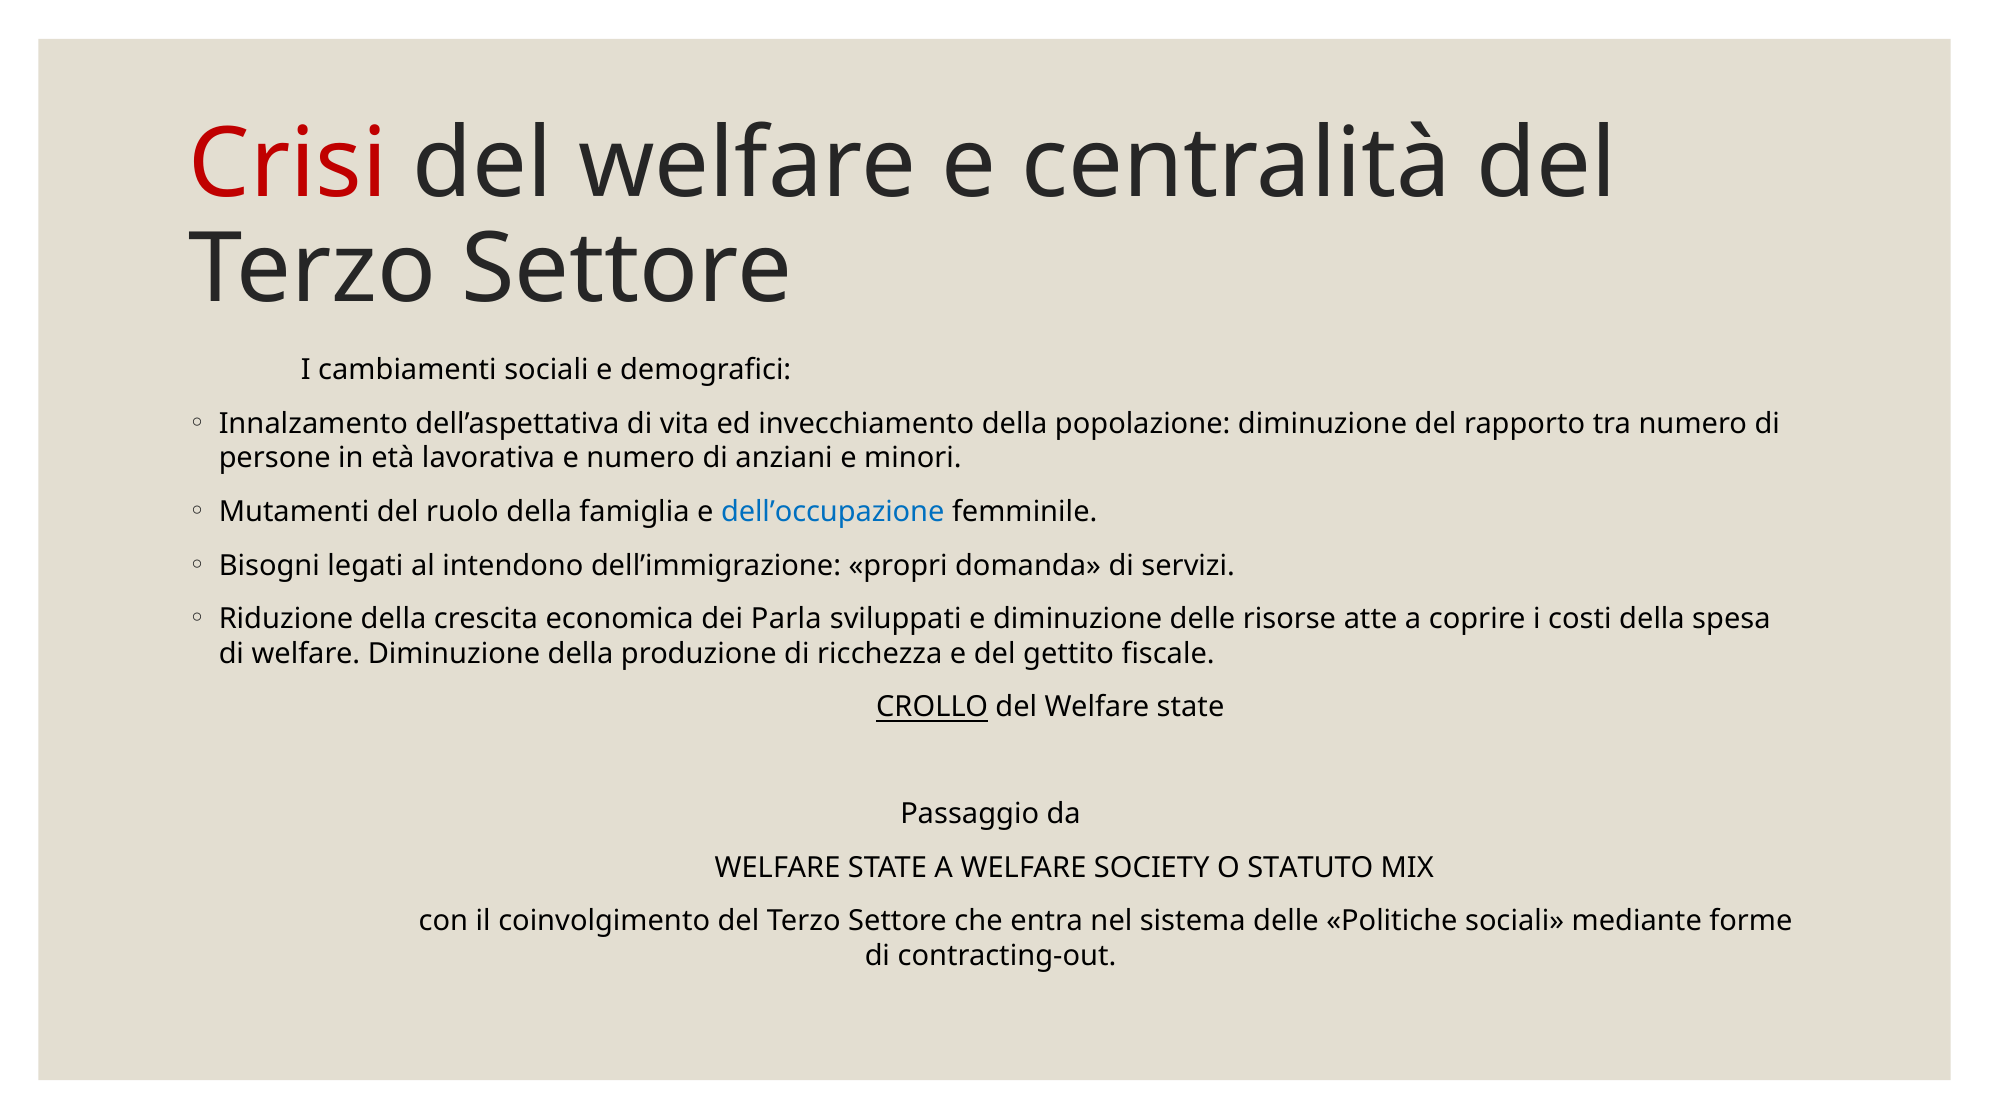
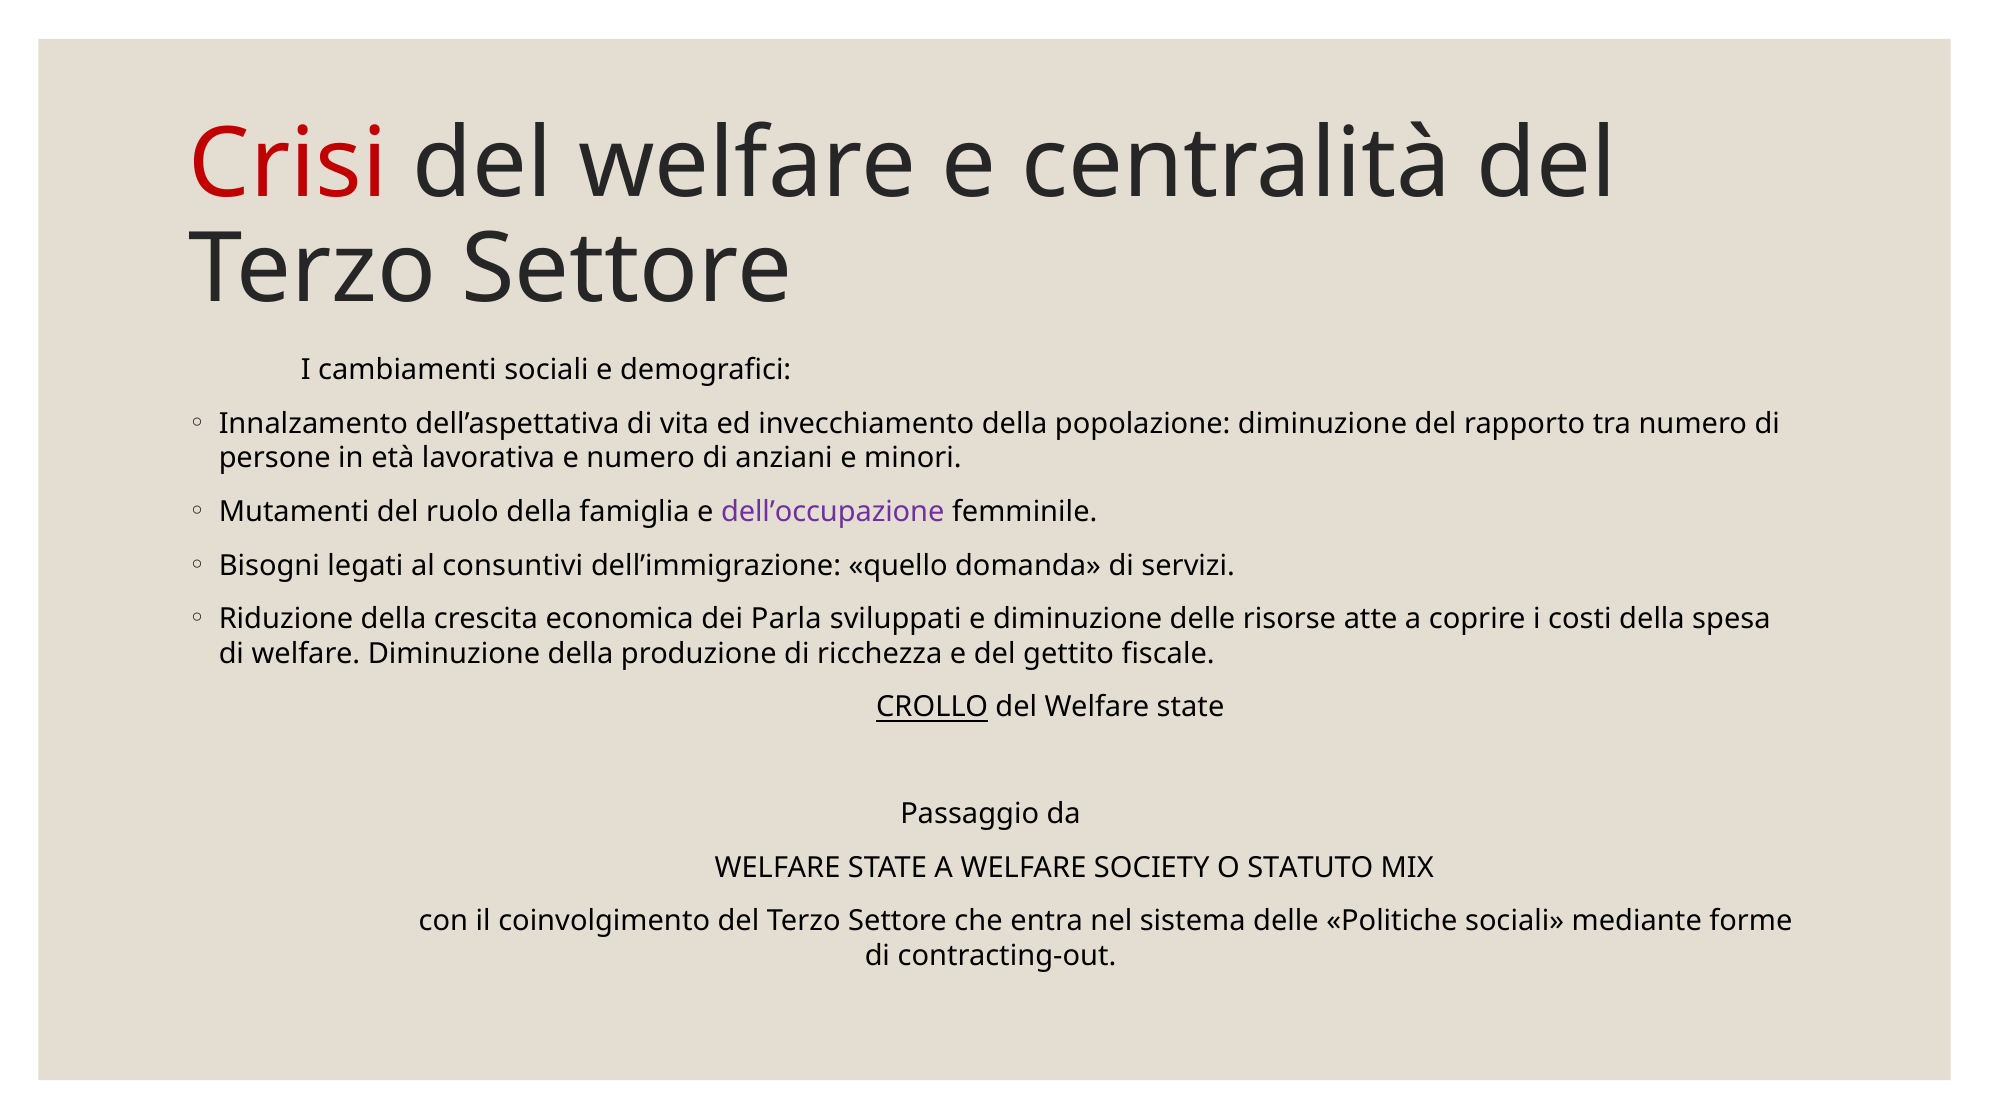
dell’occupazione colour: blue -> purple (833, 512)
intendono: intendono -> consuntivi (513, 565)
propri: propri -> quello (898, 565)
